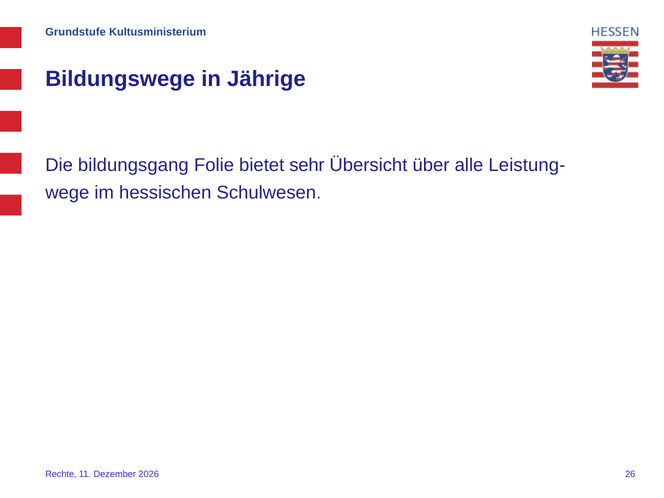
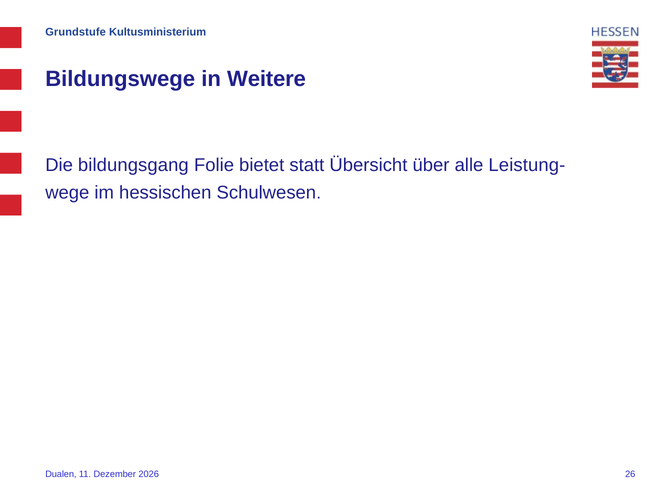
Jährige: Jährige -> Weitere (267, 79)
sehr: sehr -> statt (307, 165)
Rechte: Rechte -> Dualen (61, 474)
